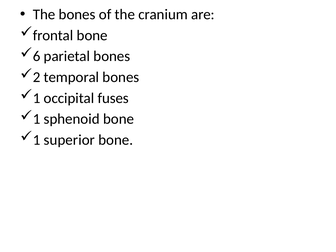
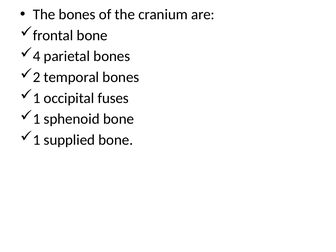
6: 6 -> 4 (37, 56)
superior: superior -> supplied (69, 140)
